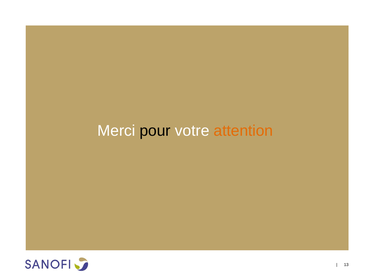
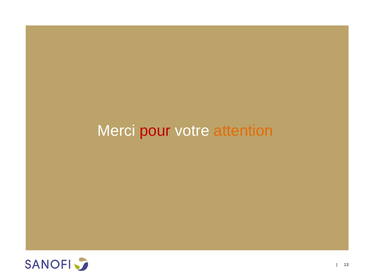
pour colour: black -> red (155, 131)
